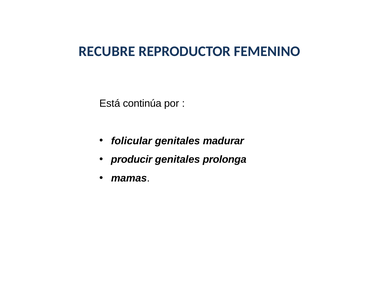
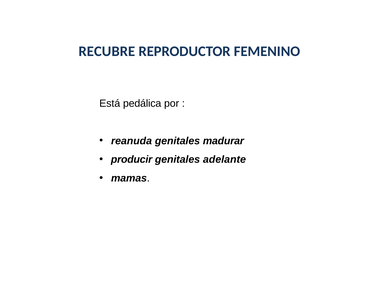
continúa: continúa -> pedálica (142, 103)
folicular: folicular -> reanuda (132, 141)
prolonga: prolonga -> adelante (224, 159)
